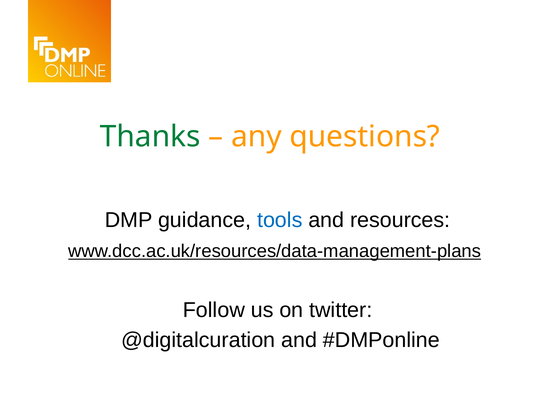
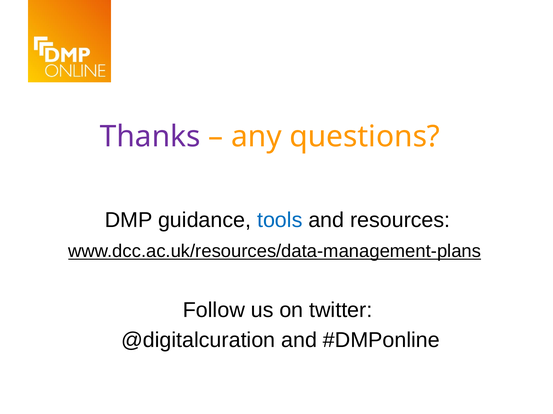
Thanks colour: green -> purple (150, 137)
